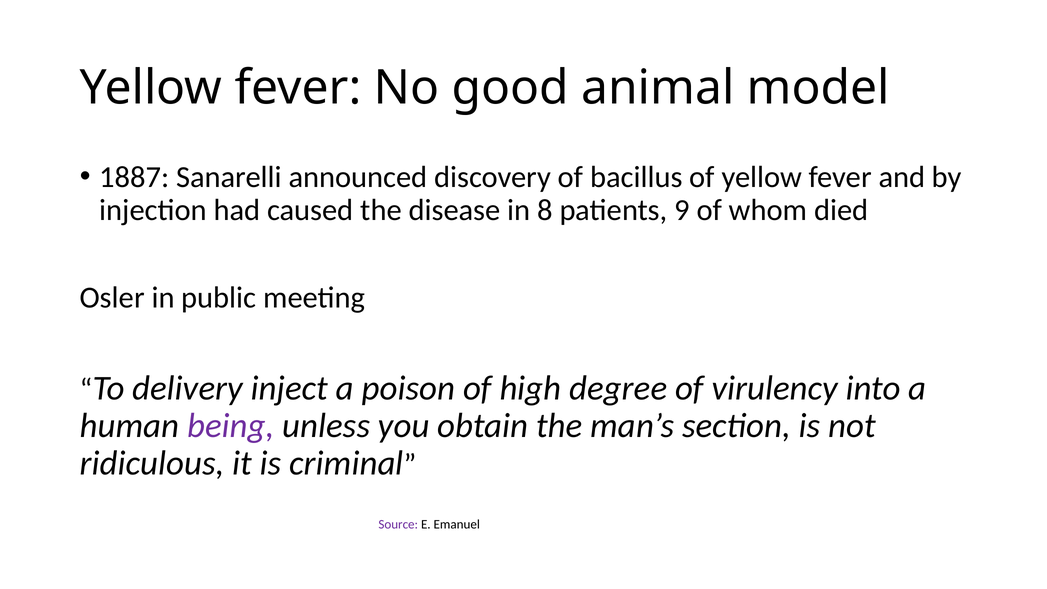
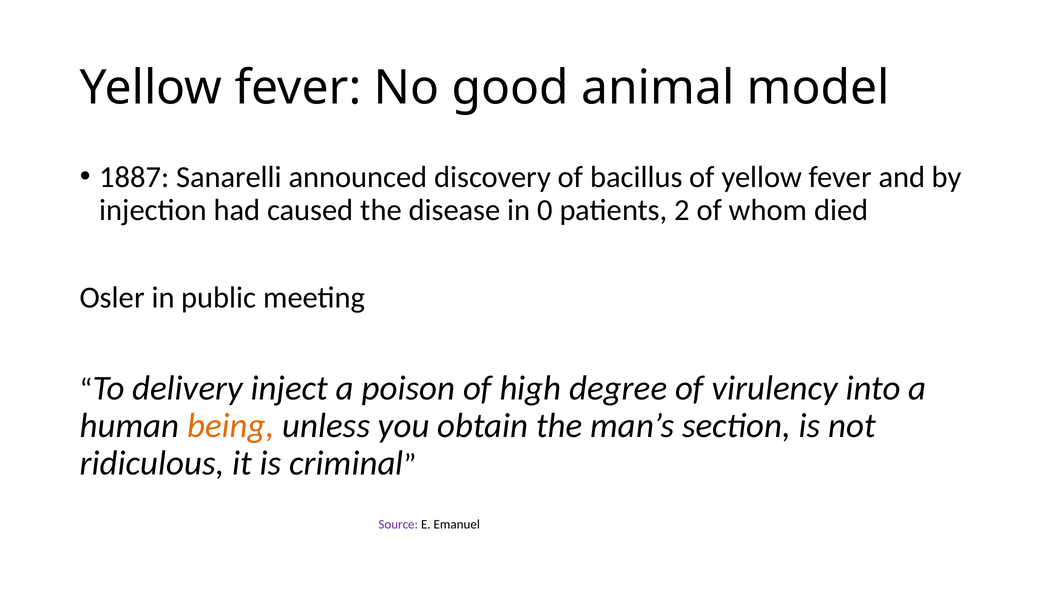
8: 8 -> 0 (545, 210)
9: 9 -> 2 (682, 210)
being colour: purple -> orange (231, 426)
